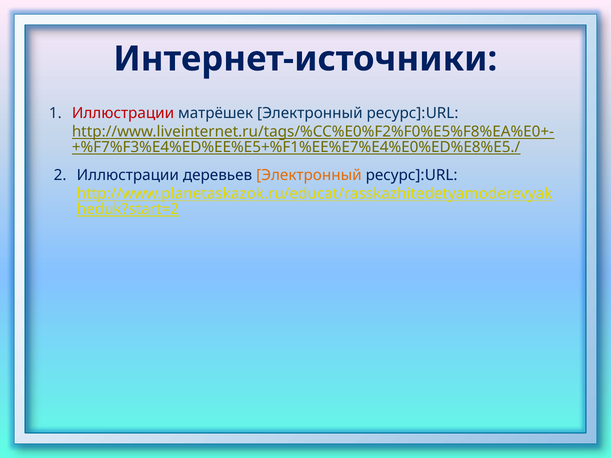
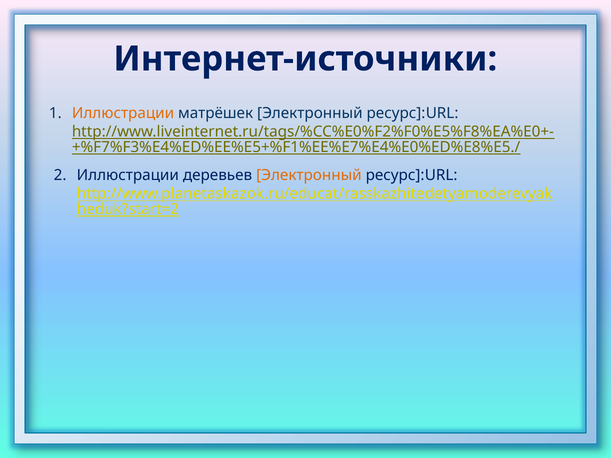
Иллюстрации colour: red -> orange (123, 113)
